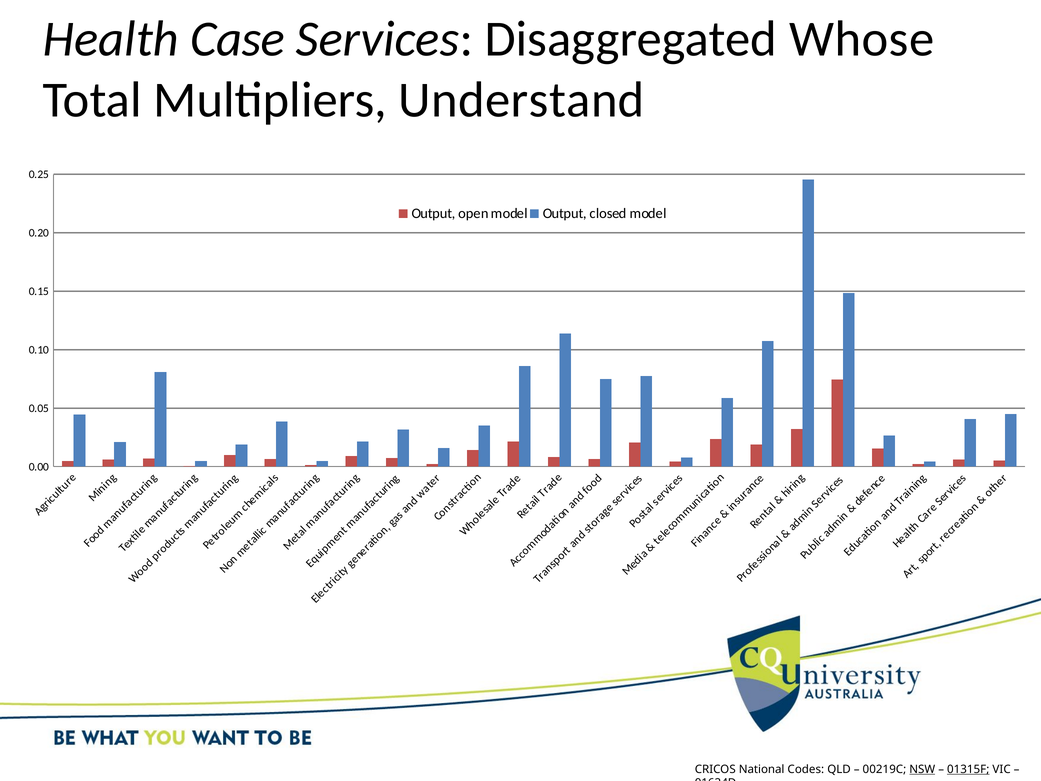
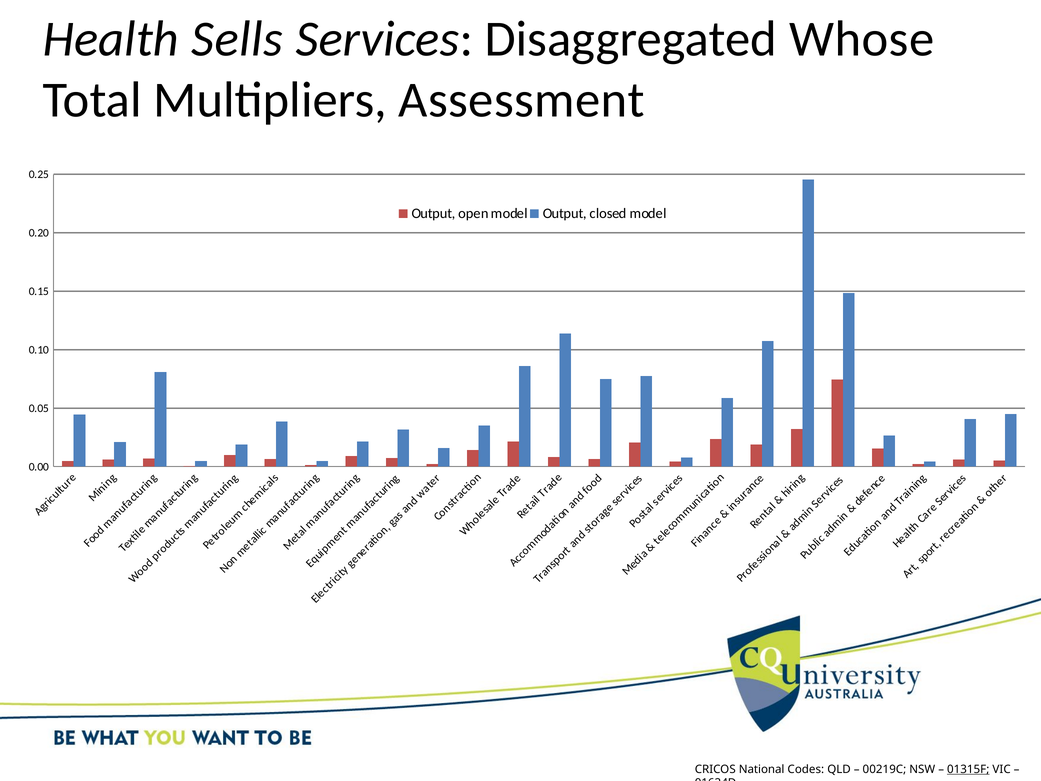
Case: Case -> Sells (237, 39)
Understand: Understand -> Assessment (522, 100)
NSW underline: present -> none (922, 769)
